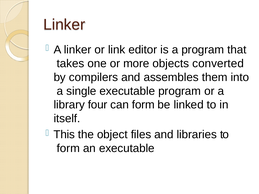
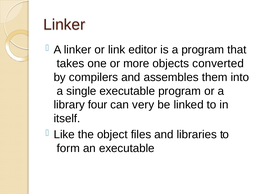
can form: form -> very (143, 105)
This: This -> Like (64, 135)
